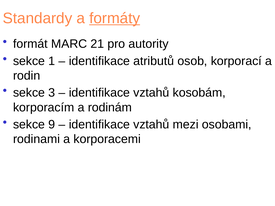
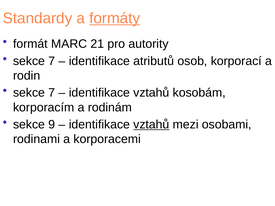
1: 1 -> 7 (52, 61)
3: 3 -> 7 (52, 93)
vztahů underline: none -> present (151, 125)
